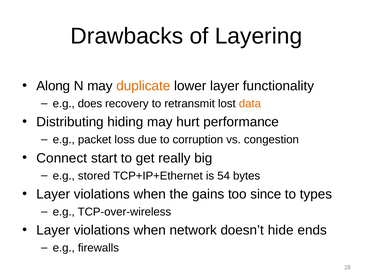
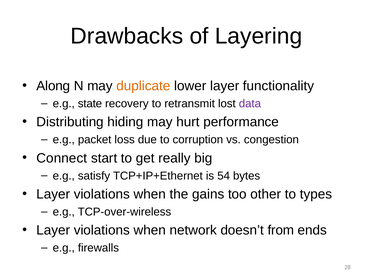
does: does -> state (90, 103)
data colour: orange -> purple (250, 103)
stored: stored -> satisfy (94, 176)
since: since -> other (266, 194)
hide: hide -> from (281, 230)
